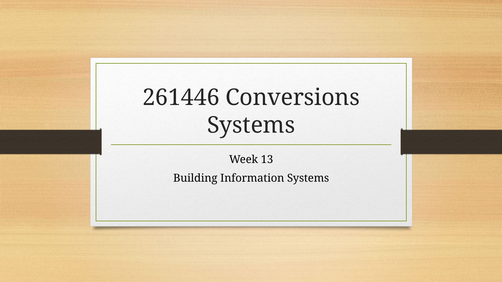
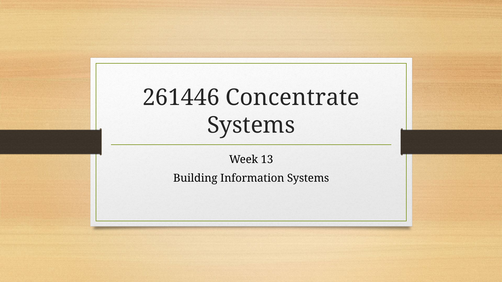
Conversions: Conversions -> Concentrate (293, 98)
